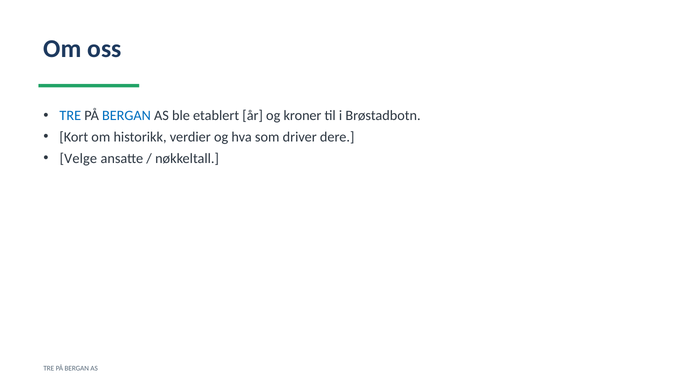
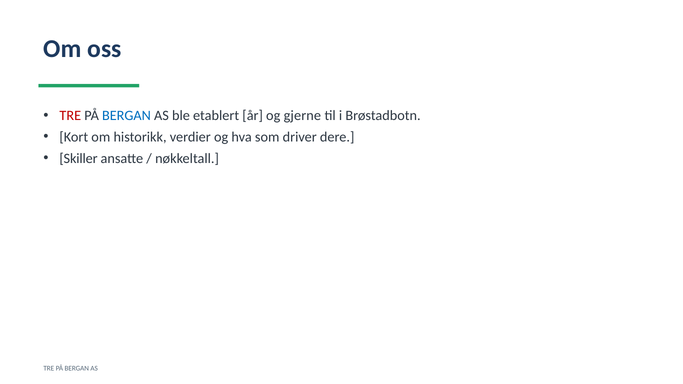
TRE colour: blue -> red (70, 116)
kroner: kroner -> gjerne (302, 116)
Velge: Velge -> Skiller (78, 158)
